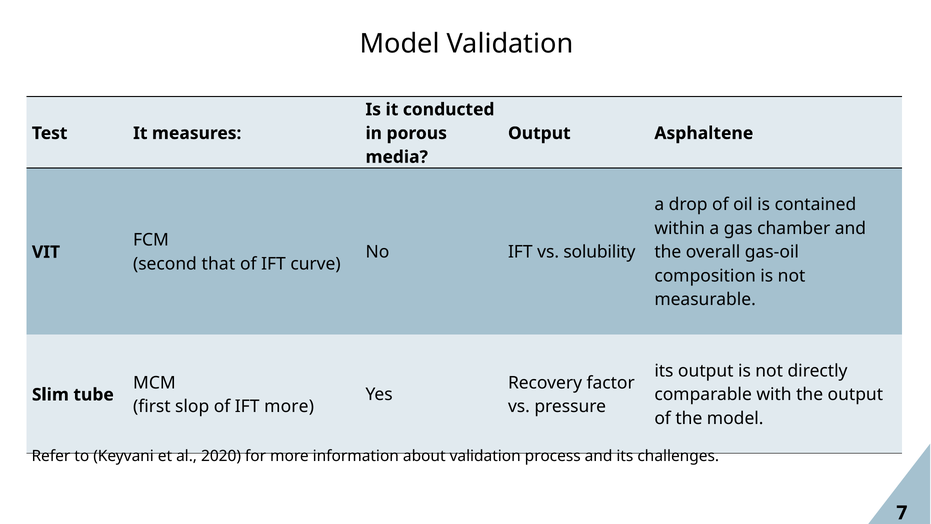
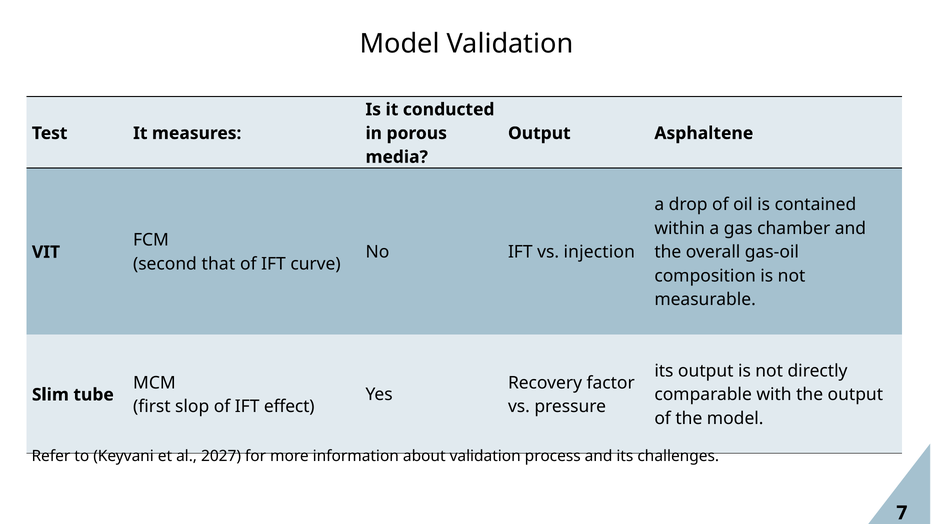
solubility: solubility -> injection (599, 252)
IFT more: more -> effect (289, 406)
2020: 2020 -> 2027 (221, 456)
